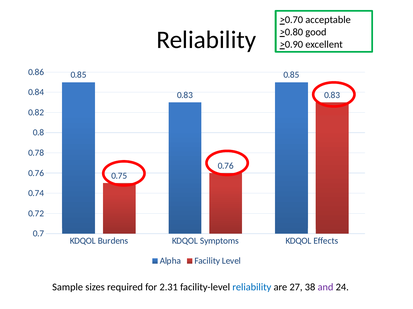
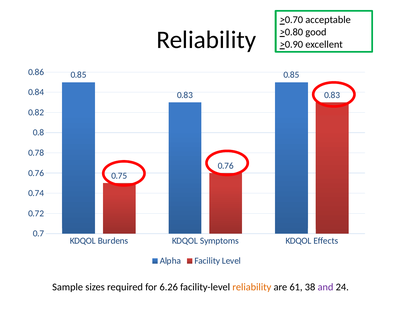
2.31: 2.31 -> 6.26 (169, 288)
reliability colour: blue -> orange (252, 288)
27: 27 -> 61 (296, 288)
